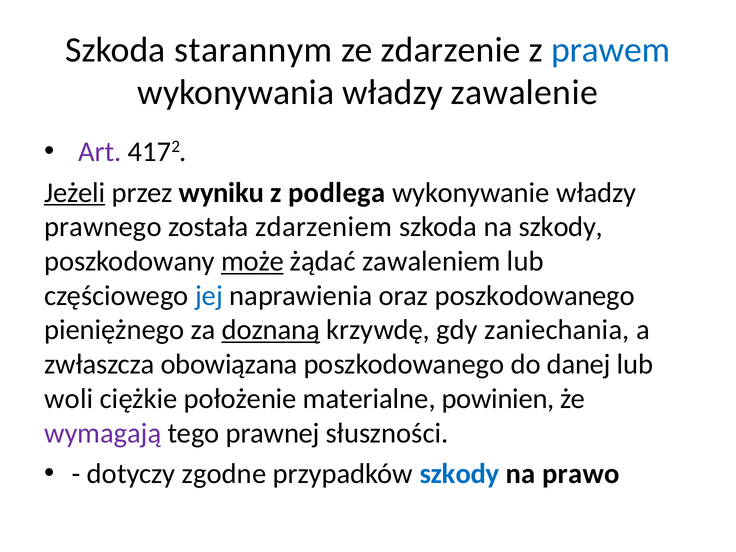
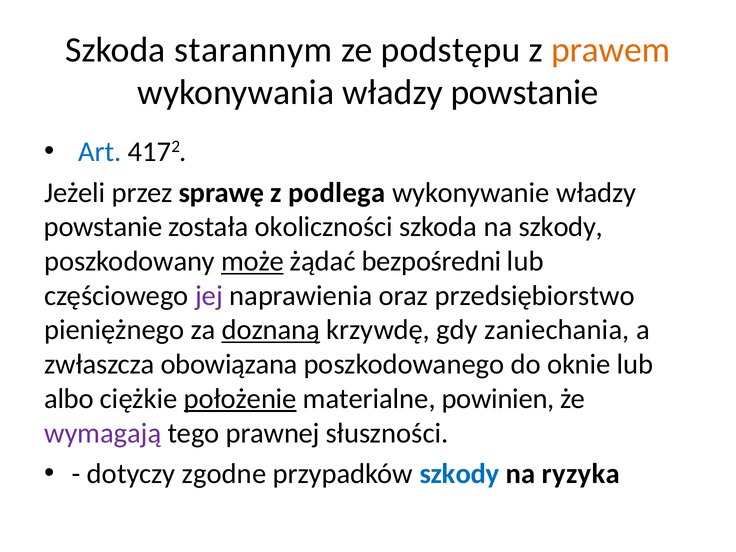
zdarzenie: zdarzenie -> podstępu (451, 50)
prawem colour: blue -> orange (611, 50)
wykonywania władzy zawalenie: zawalenie -> powstanie (525, 93)
Art colour: purple -> blue (100, 152)
Jeżeli underline: present -> none (75, 193)
wyniku: wyniku -> sprawę (222, 193)
prawnego: prawnego -> powstanie (103, 227)
zdarzeniem: zdarzeniem -> okoliczności (324, 227)
zawaleniem: zawaleniem -> bezpośredni (432, 261)
jej colour: blue -> purple (209, 296)
oraz poszkodowanego: poszkodowanego -> przedsiębiorstwo (535, 296)
danej: danej -> oknie (579, 364)
woli: woli -> albo (69, 399)
położenie underline: none -> present (240, 399)
prawo: prawo -> ryzyka (581, 474)
